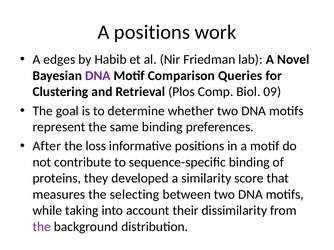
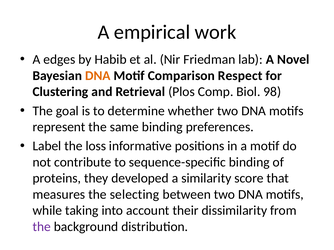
A positions: positions -> empirical (152, 32)
DNA colour: purple -> orange (98, 76)
Queries: Queries -> Respect (240, 76)
09: 09 -> 98 (272, 92)
After: After -> Label (47, 146)
